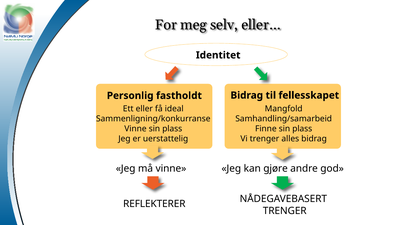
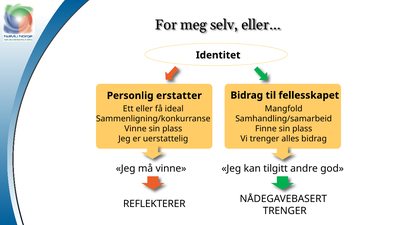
fastholdt: fastholdt -> erstatter (179, 96)
gjøre: gjøre -> tilgitt (276, 169)
